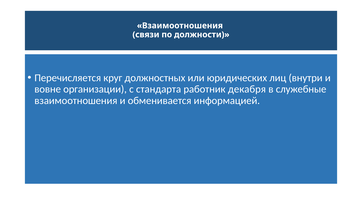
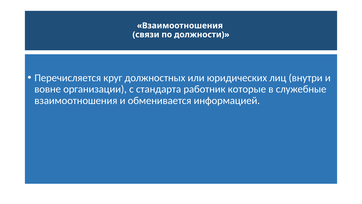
декабря: декабря -> которые (247, 89)
